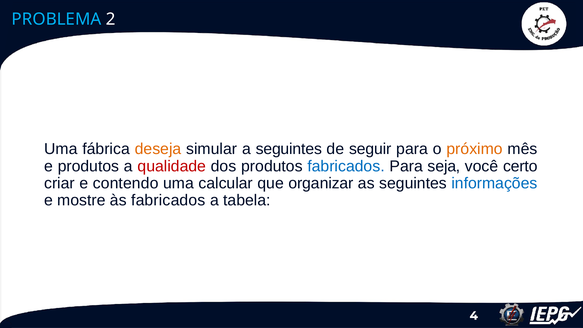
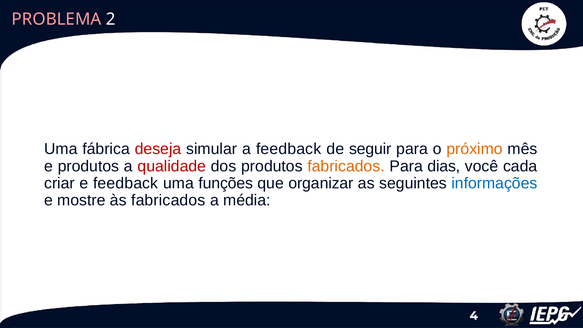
PROBLEMA colour: light blue -> pink (57, 19)
deseja colour: orange -> red (158, 149)
a seguintes: seguintes -> feedback (289, 149)
fabricados colour: blue -> orange (346, 166)
seja: seja -> dias (444, 166)
certo: certo -> cada (520, 166)
e contendo: contendo -> feedback (126, 183)
calcular: calcular -> funções (226, 183)
tabela: tabela -> média (247, 200)
